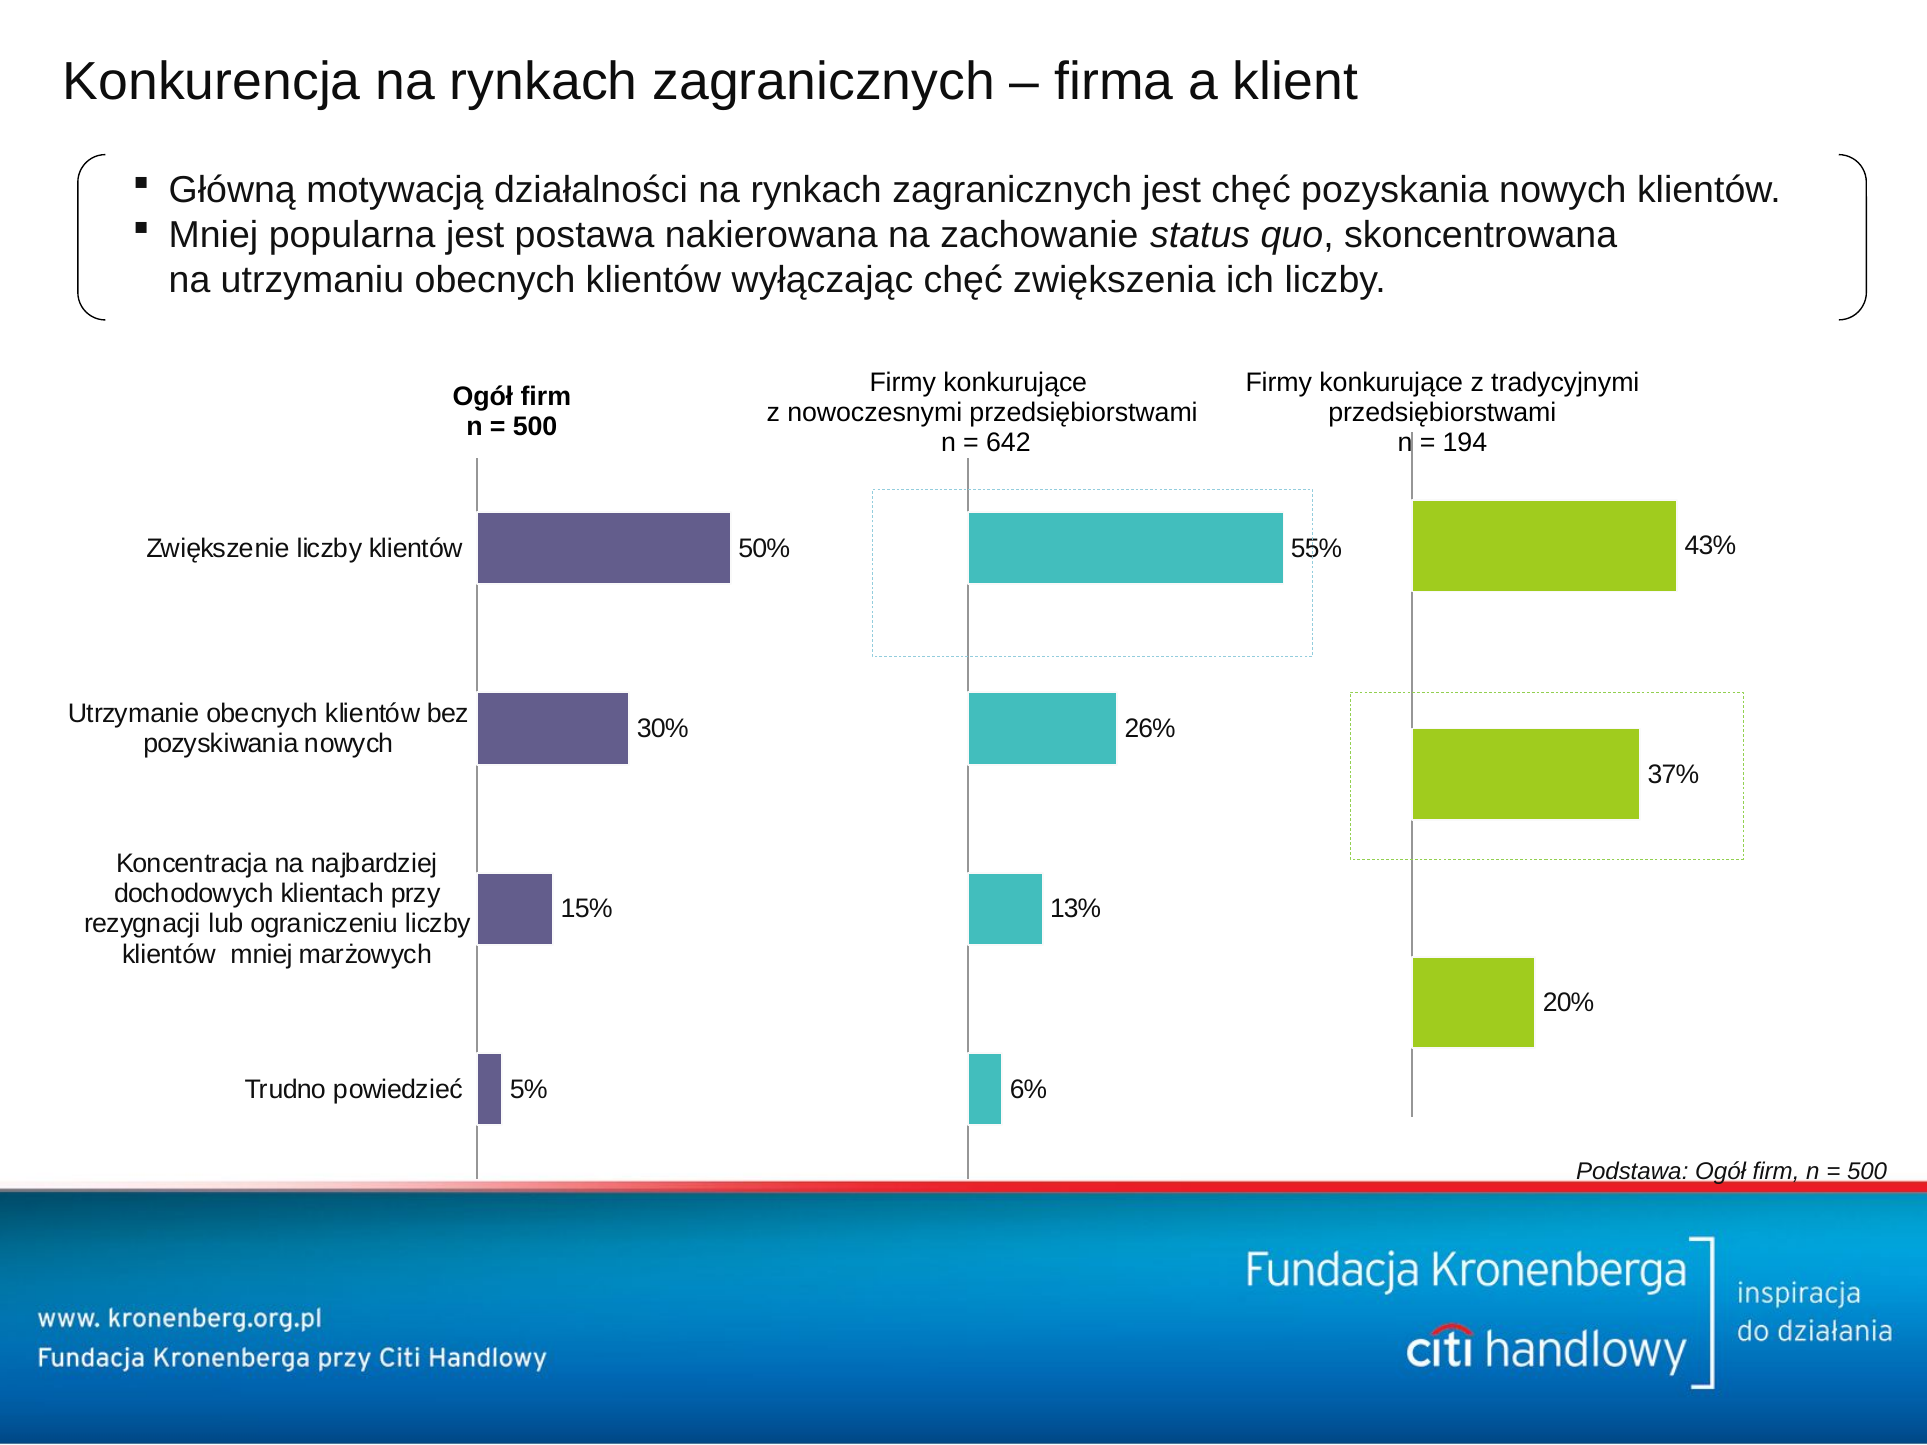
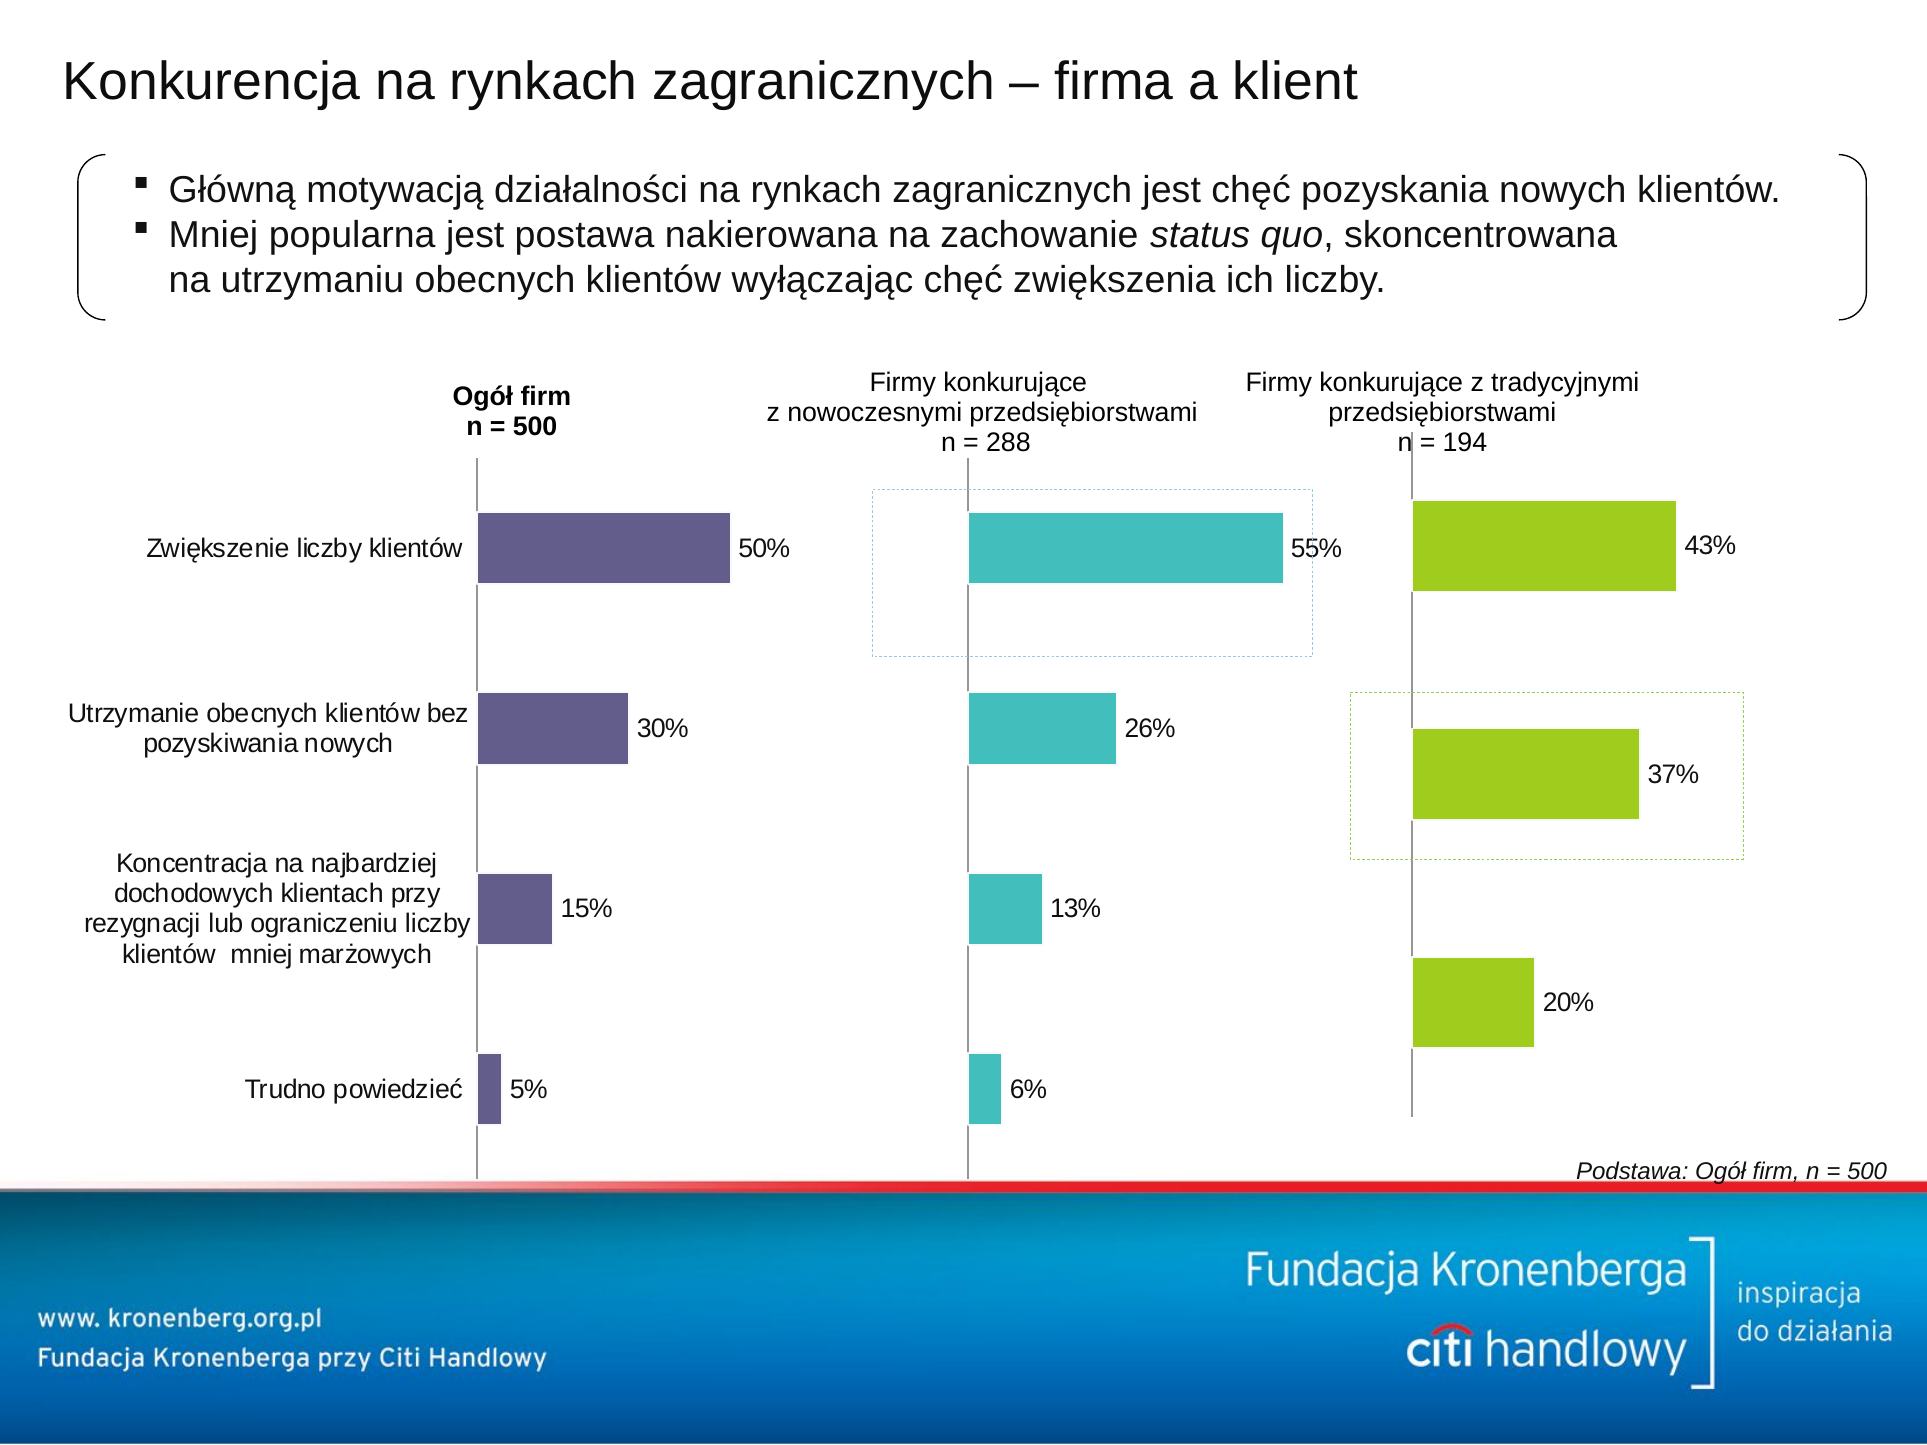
642: 642 -> 288 (1008, 443)
